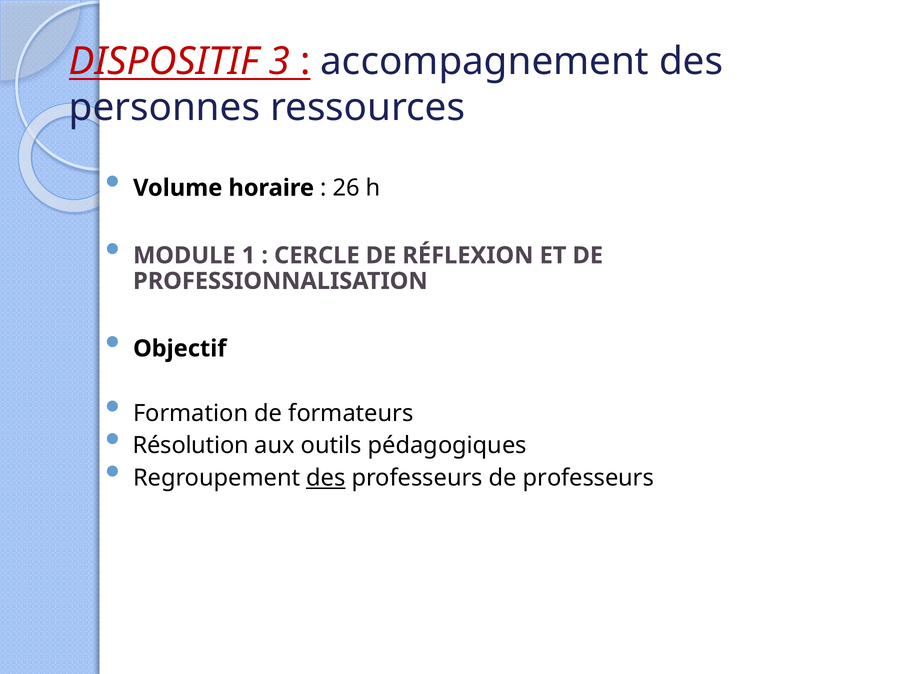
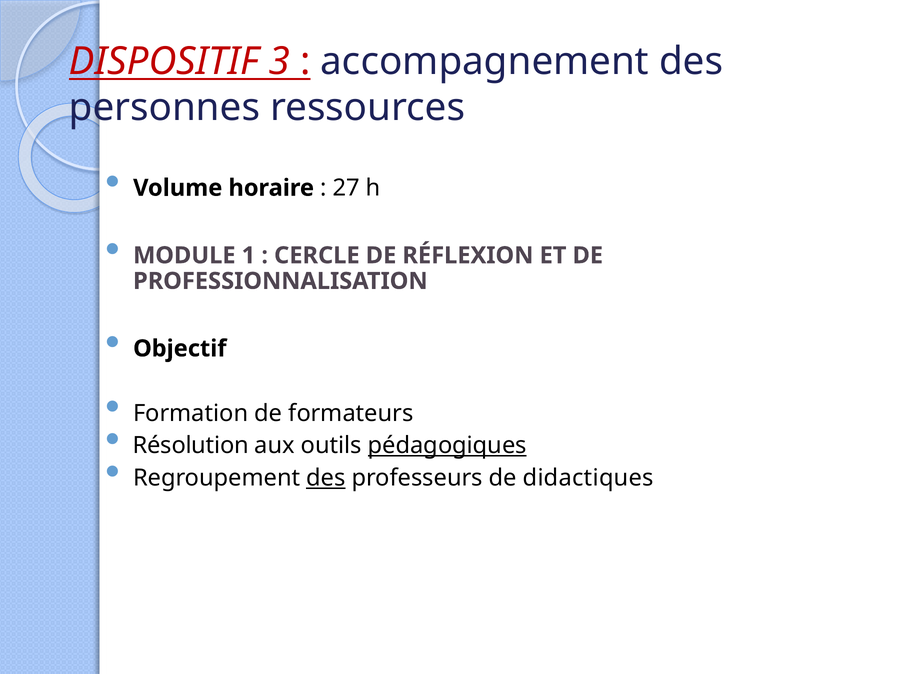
26: 26 -> 27 (346, 188)
pédagogiques underline: none -> present (447, 445)
de professeurs: professeurs -> didactiques (588, 478)
